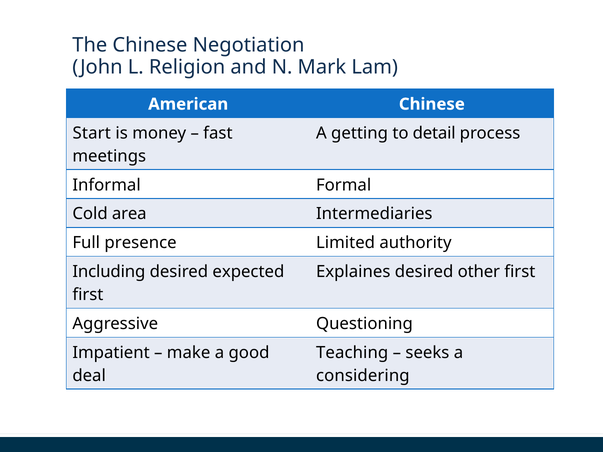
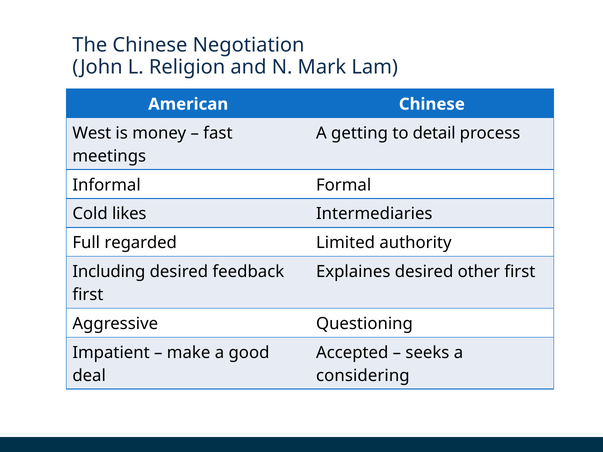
Start: Start -> West (92, 133)
area: area -> likes (129, 214)
presence: presence -> regarded (141, 243)
expected: expected -> feedback (248, 272)
Teaching: Teaching -> Accepted (352, 353)
